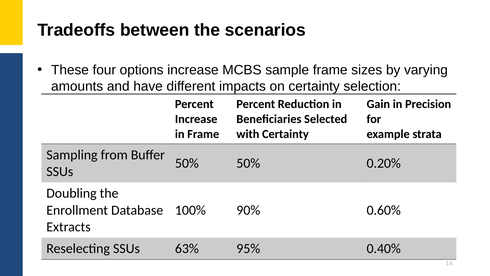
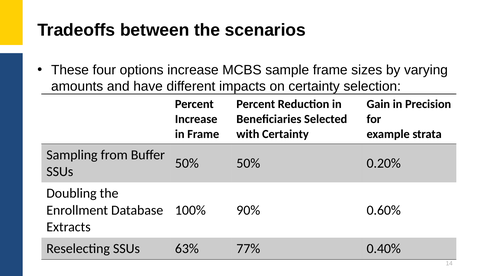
95%: 95% -> 77% (248, 248)
